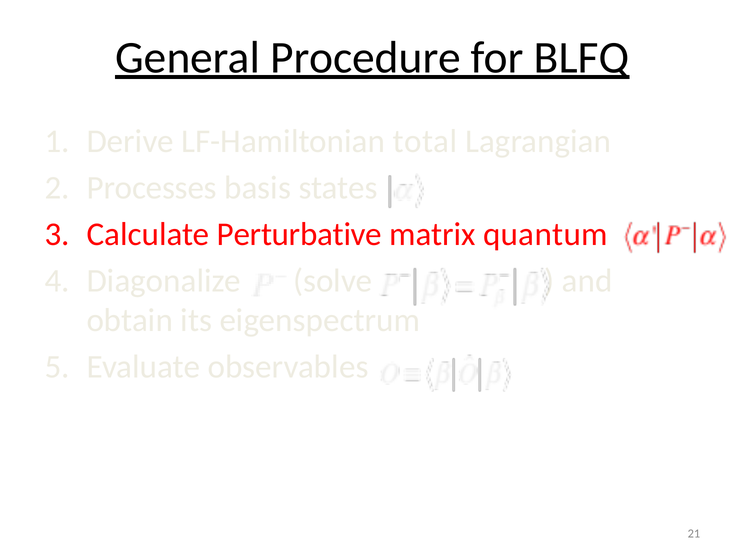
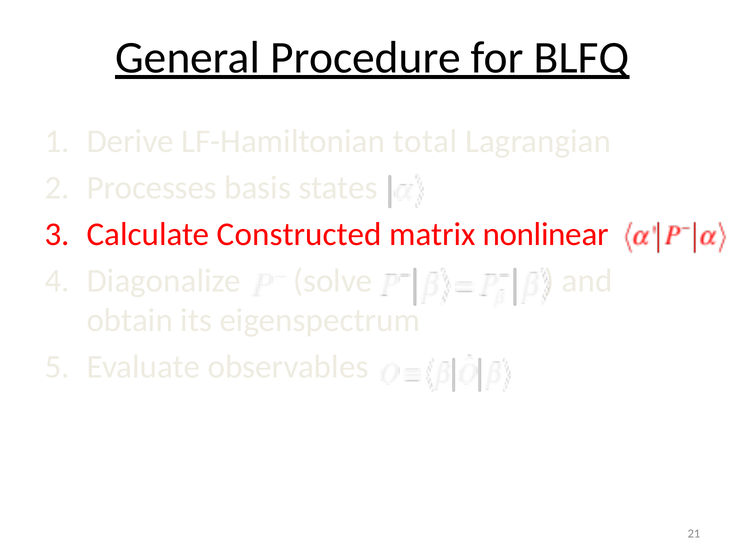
Perturbative: Perturbative -> Constructed (299, 234)
quantum: quantum -> nonlinear (546, 234)
